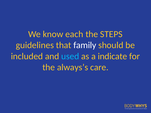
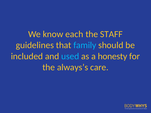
STEPS: STEPS -> STAFF (111, 34)
family colour: white -> light blue (85, 45)
indicate: indicate -> honesty (113, 56)
